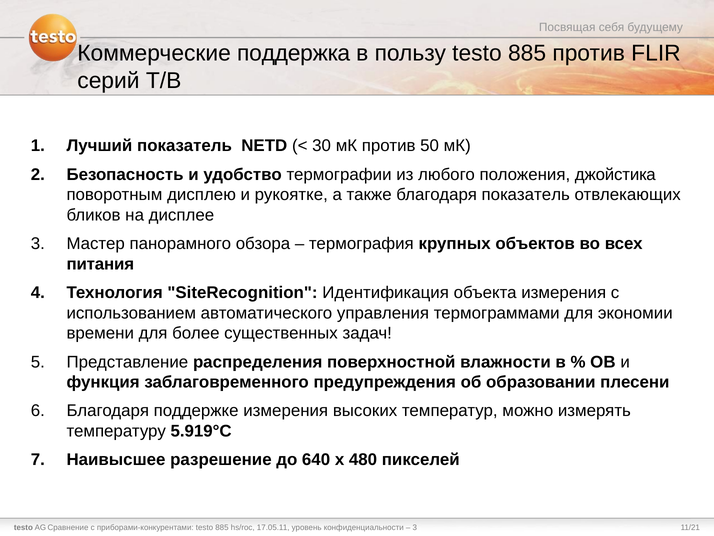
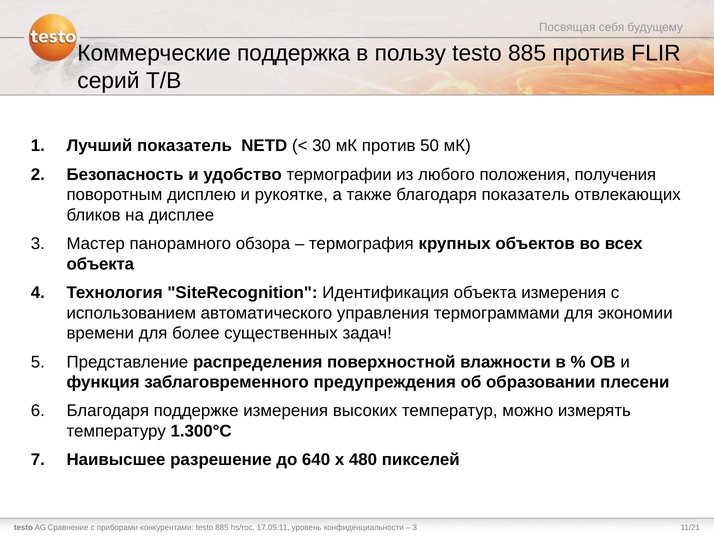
джойстика: джойстика -> получения (615, 174)
питания: питания -> объекта (100, 264)
5.919°C: 5.919°C -> 1.300°C (201, 431)
